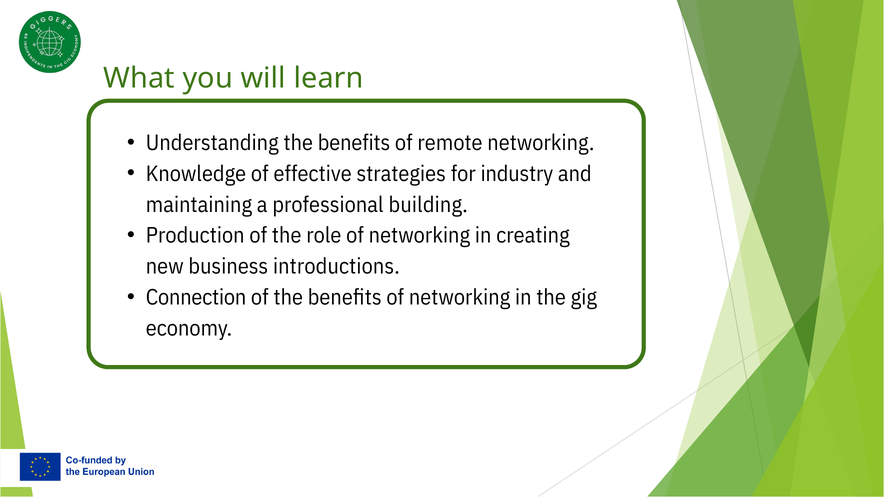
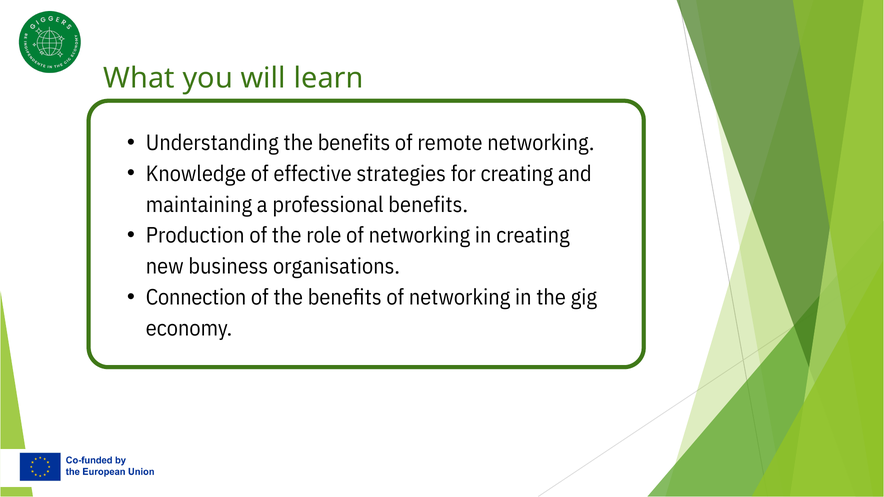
for industry: industry -> creating (517, 174)
professional building: building -> benefits (428, 205)
introductions: introductions -> organisations (336, 267)
